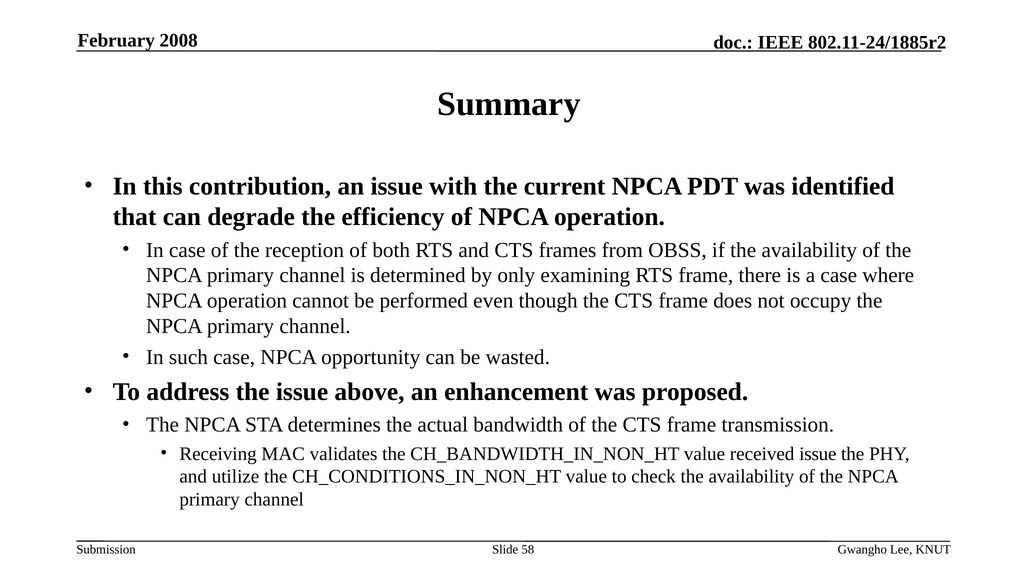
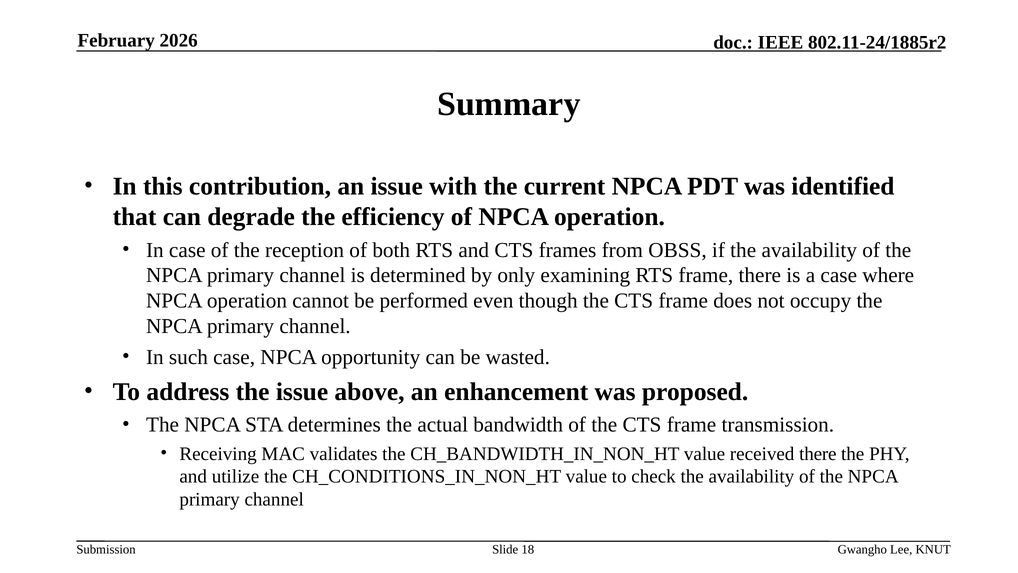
2008: 2008 -> 2026 (179, 40)
received issue: issue -> there (818, 453)
58: 58 -> 18 (528, 549)
